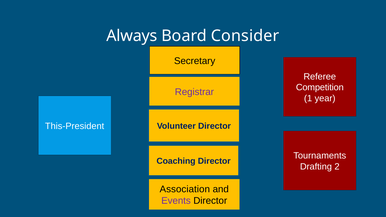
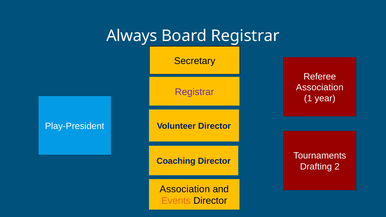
Board Consider: Consider -> Registrar (245, 36)
Competition: Competition -> Association (320, 87)
This-President: This-President -> Play-President (75, 126)
Events colour: purple -> orange (176, 201)
